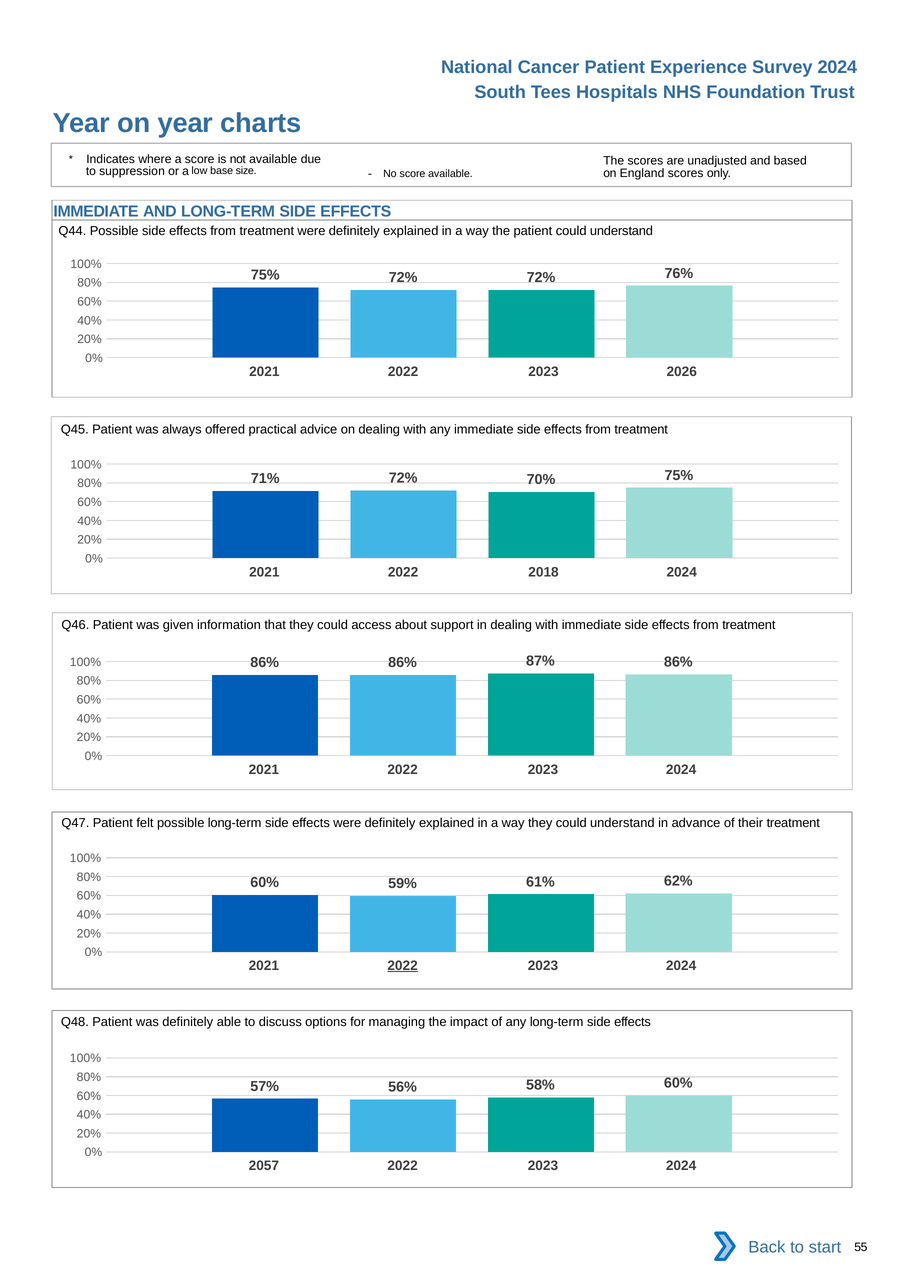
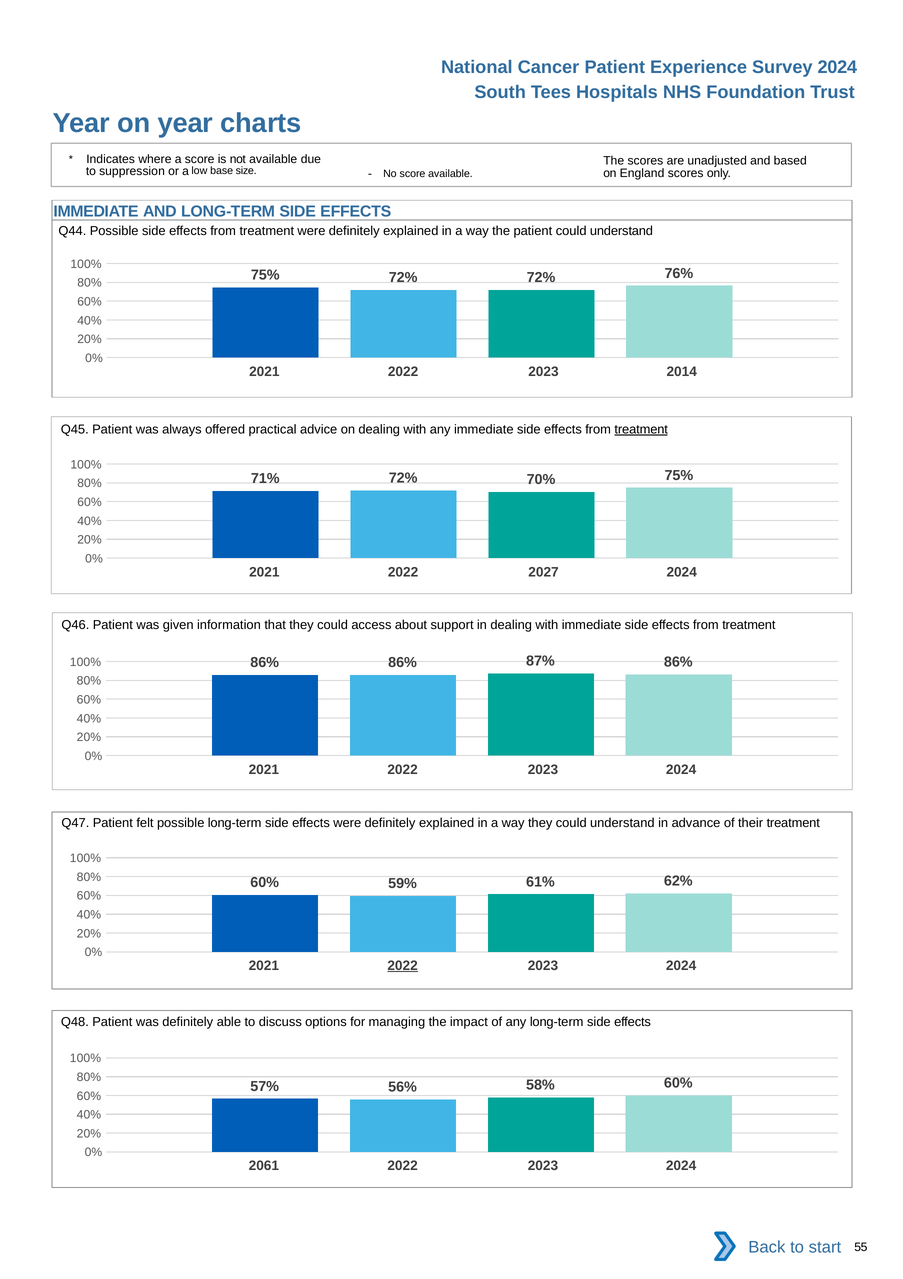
2026: 2026 -> 2014 (682, 371)
treatment underline: none -> present (641, 429)
2018: 2018 -> 2027 (544, 572)
2057: 2057 -> 2061 (264, 1165)
